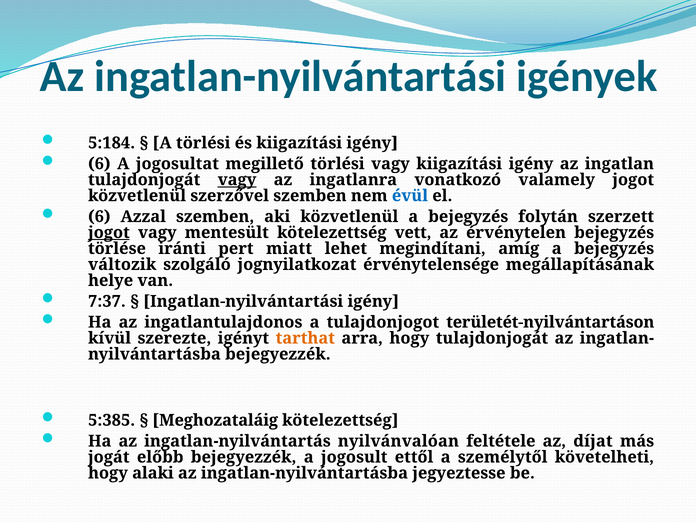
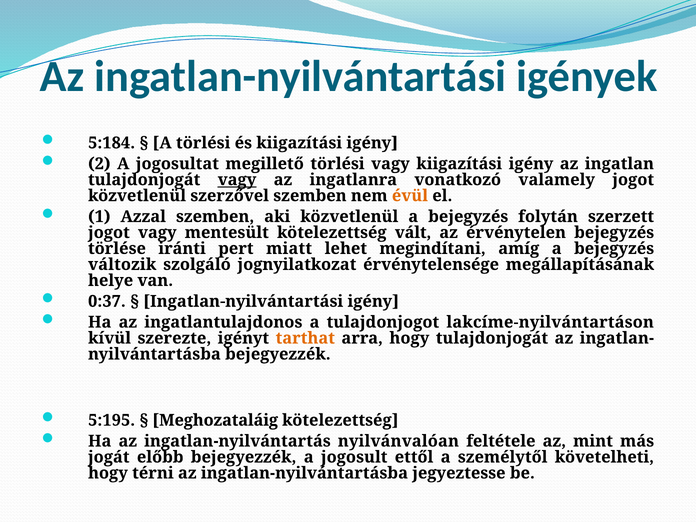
6: 6 -> 2 (99, 164)
évül colour: blue -> orange (410, 196)
6: 6 -> 1 (99, 217)
jogot underline: present -> none (109, 233)
vett: vett -> vált (413, 233)
7:37: 7:37 -> 0:37 (107, 301)
területét-nyilvántartáson: területét-nyilvántartáson -> lakcíme-nyilvántartáson (550, 322)
5:385: 5:385 -> 5:195 (112, 420)
díjat: díjat -> mint (593, 441)
alaki: alaki -> térni (153, 473)
